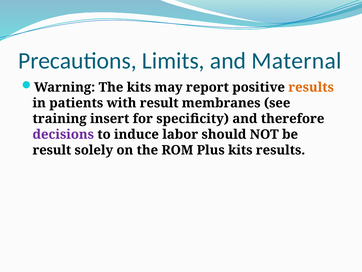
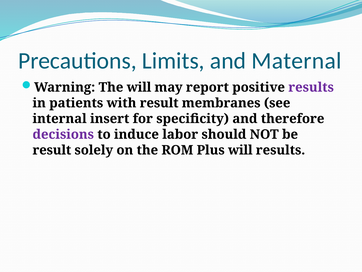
The kits: kits -> will (139, 87)
results colour: orange -> purple (311, 87)
training: training -> internal (60, 119)
Plus kits: kits -> will (240, 150)
